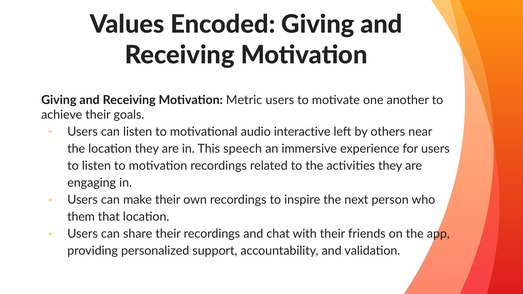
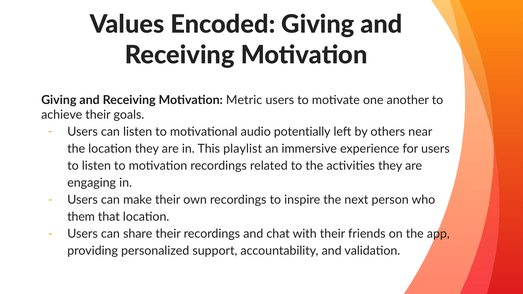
interactive: interactive -> potentially (302, 132)
speech: speech -> playlist (243, 149)
